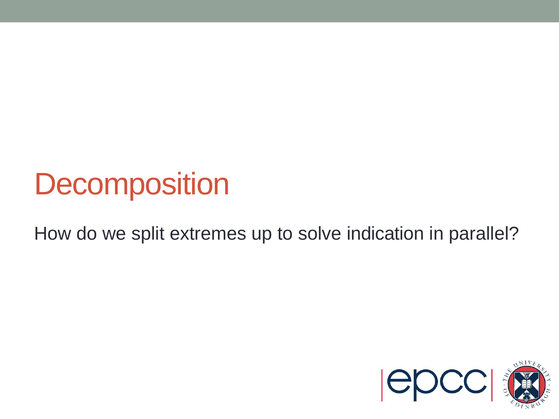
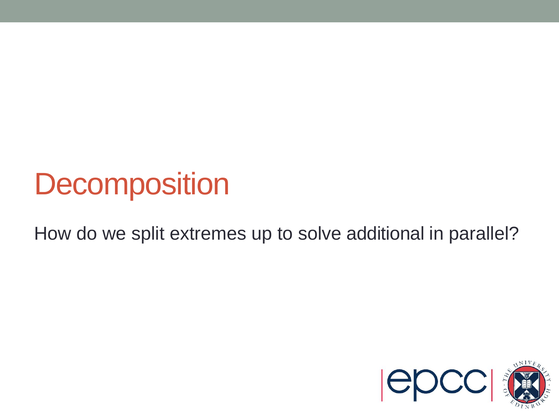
indication: indication -> additional (386, 234)
